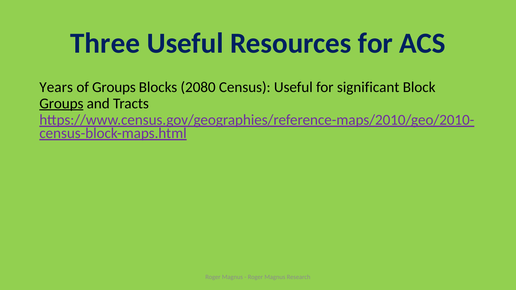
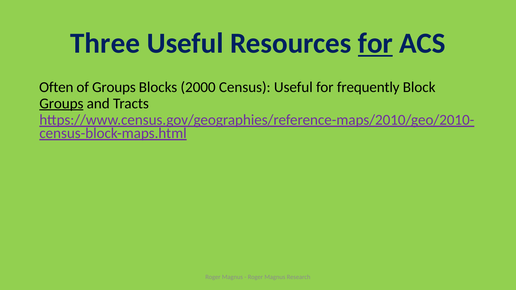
for underline: none -> present (375, 43)
Years: Years -> Often (56, 87)
2080: 2080 -> 2000 (198, 87)
significant: significant -> frequently (368, 87)
